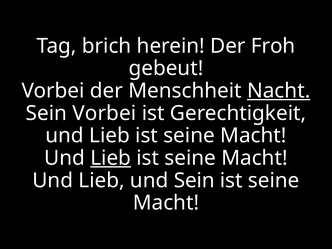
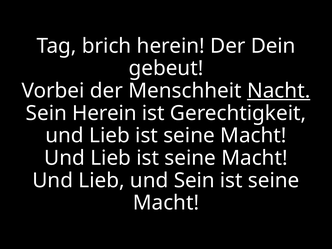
Froh: Froh -> Dein (273, 46)
Sein Vorbei: Vorbei -> Herein (104, 113)
Lieb underline: present -> none (111, 158)
